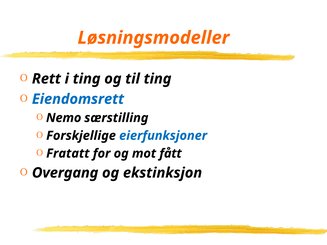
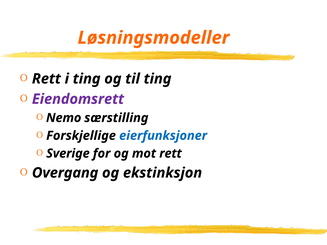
Eiendomsrett colour: blue -> purple (78, 99)
Fratatt: Fratatt -> Sverige (68, 154)
mot fått: fått -> rett (171, 154)
